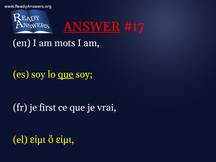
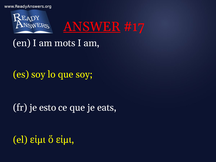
que underline: present -> none (66, 74)
first: first -> esto (48, 108)
vrai: vrai -> eats (107, 108)
